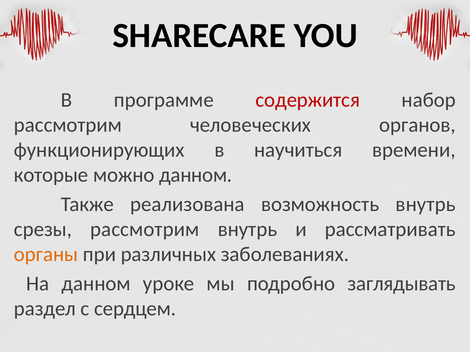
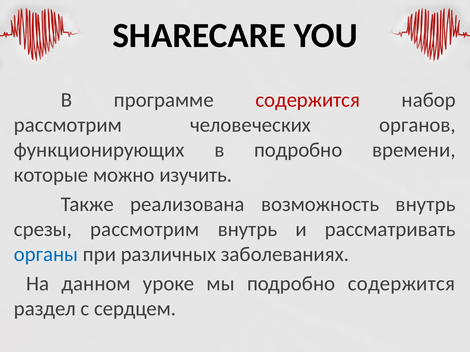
в научиться: научиться -> подробно (298, 150)
можно данном: данном -> изучить (196, 175)
органы colour: orange -> blue (46, 255)
подробно заглядывать: заглядывать -> содержится (401, 284)
